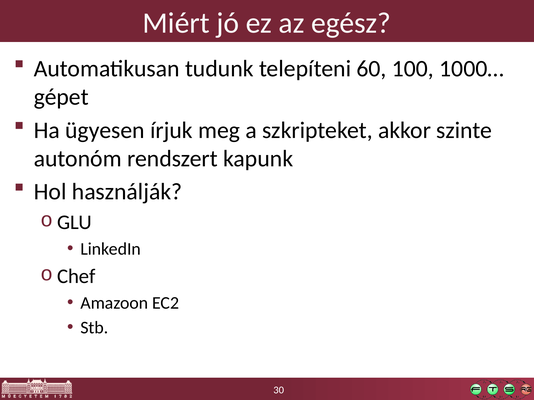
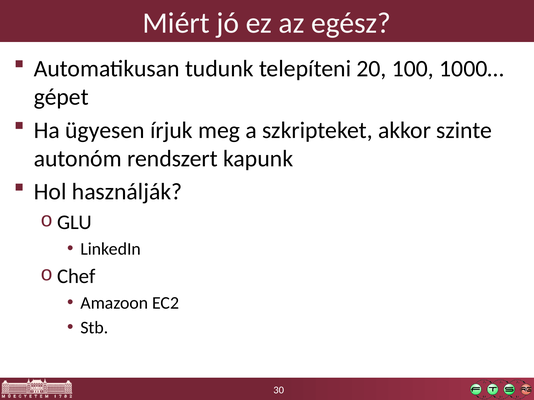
60: 60 -> 20 (371, 69)
